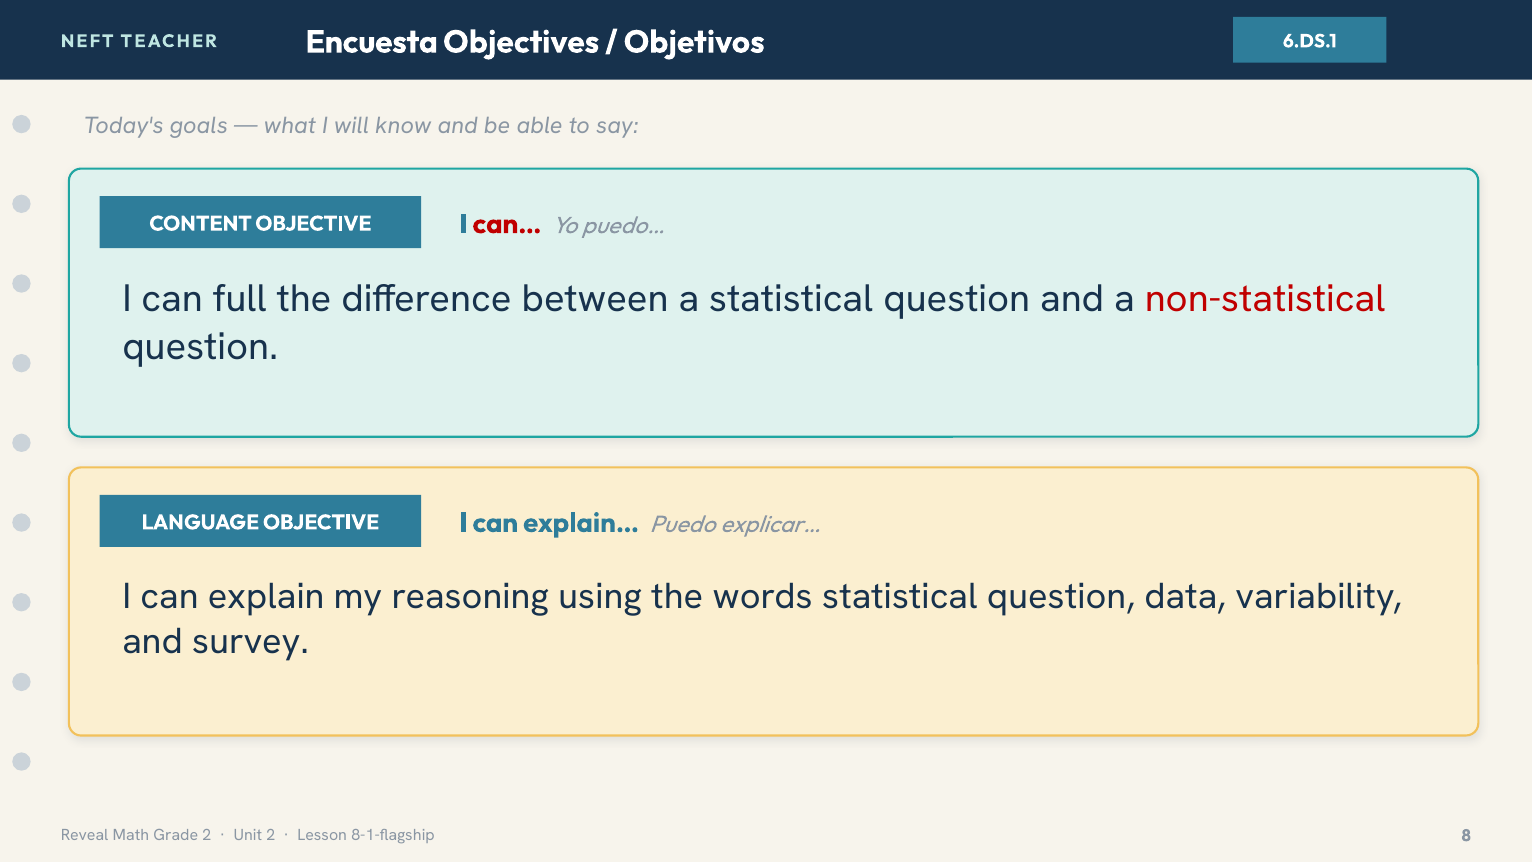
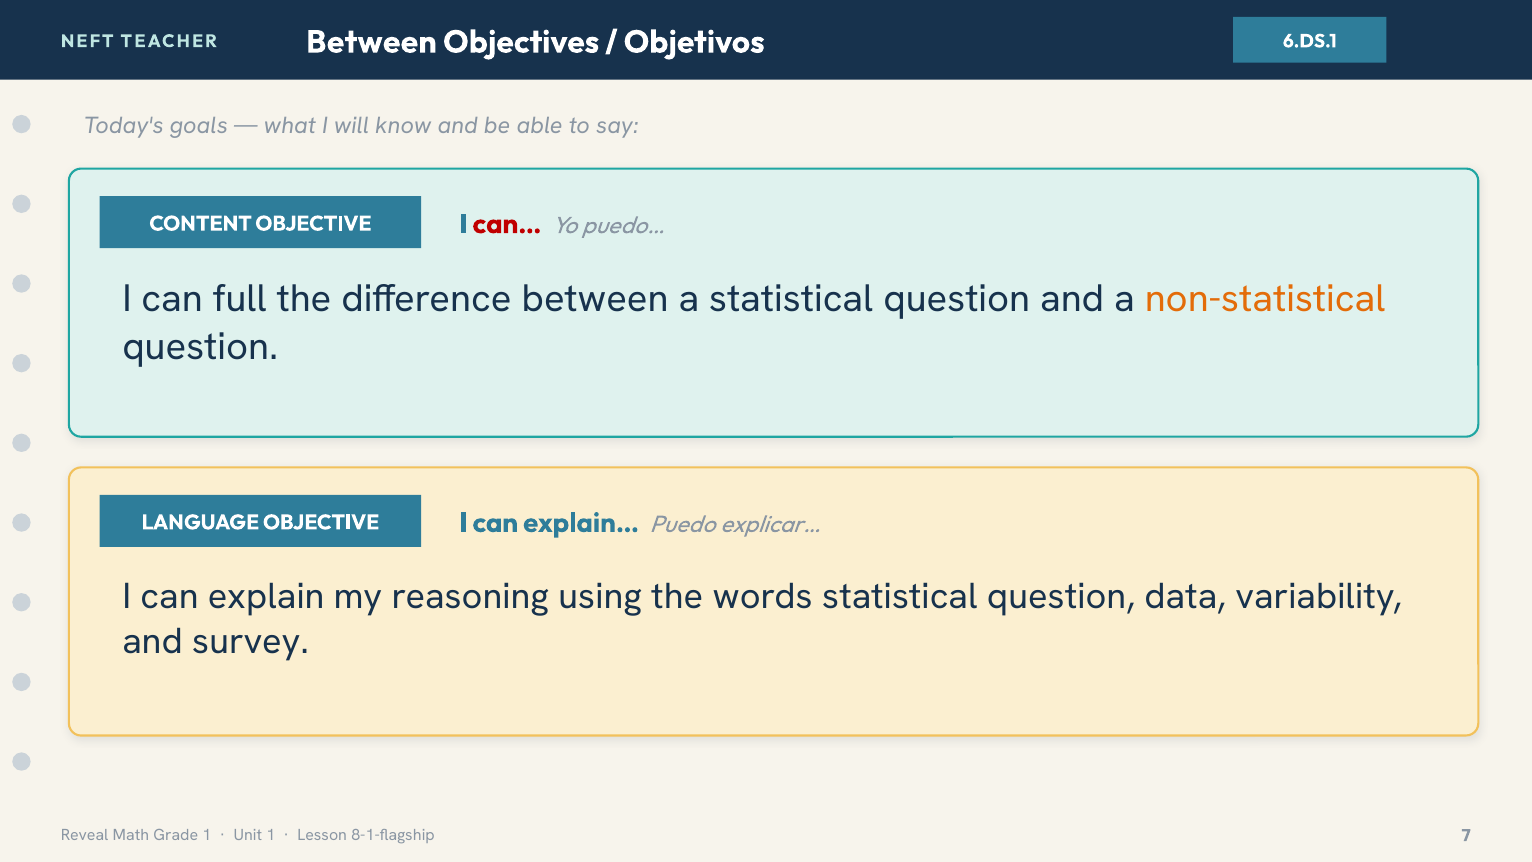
TEACHER Encuesta: Encuesta -> Between (371, 42)
non-statistical colour: red -> orange (1265, 299)
Grade 2: 2 -> 1 (207, 835)
Unit 2: 2 -> 1 (271, 835)
8: 8 -> 7 (1466, 835)
